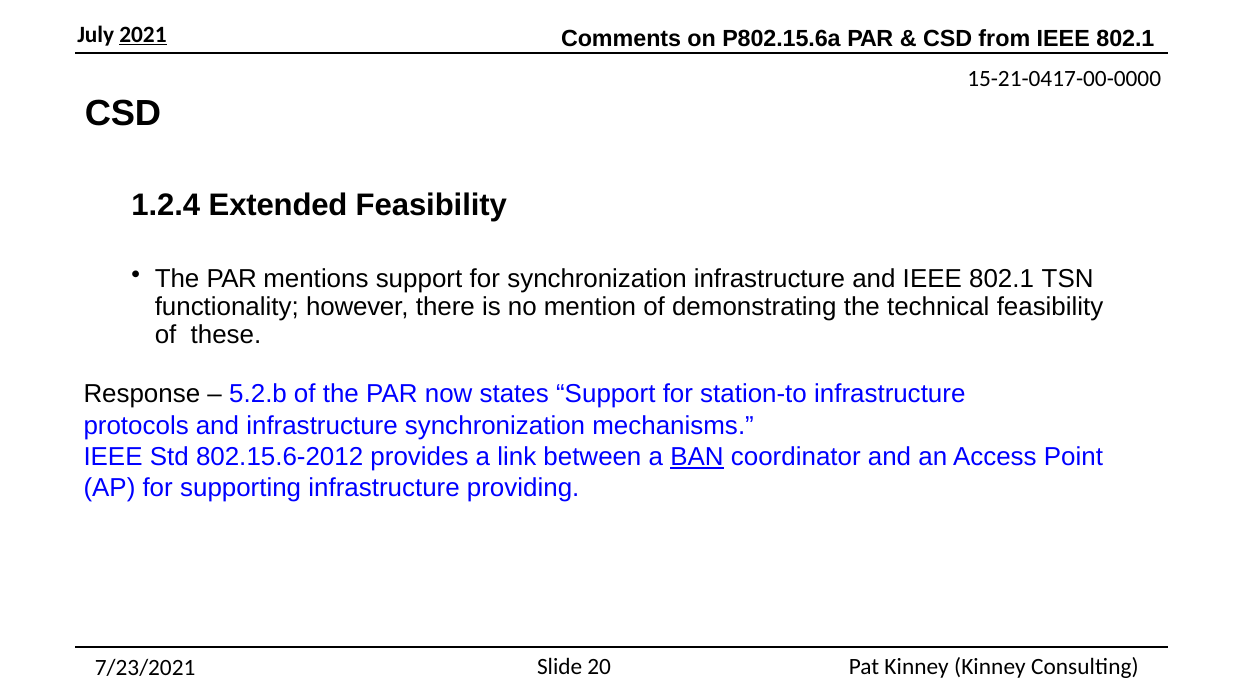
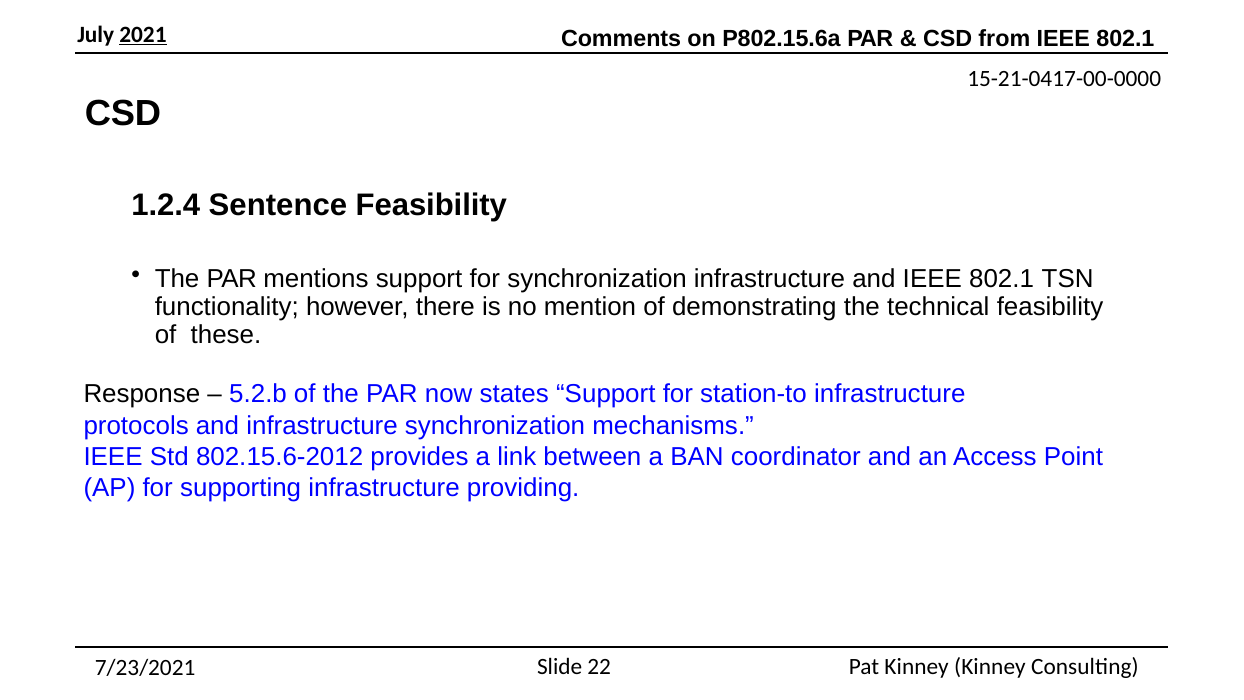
Extended: Extended -> Sentence (278, 205)
BAN underline: present -> none (697, 457)
20: 20 -> 22 (599, 666)
